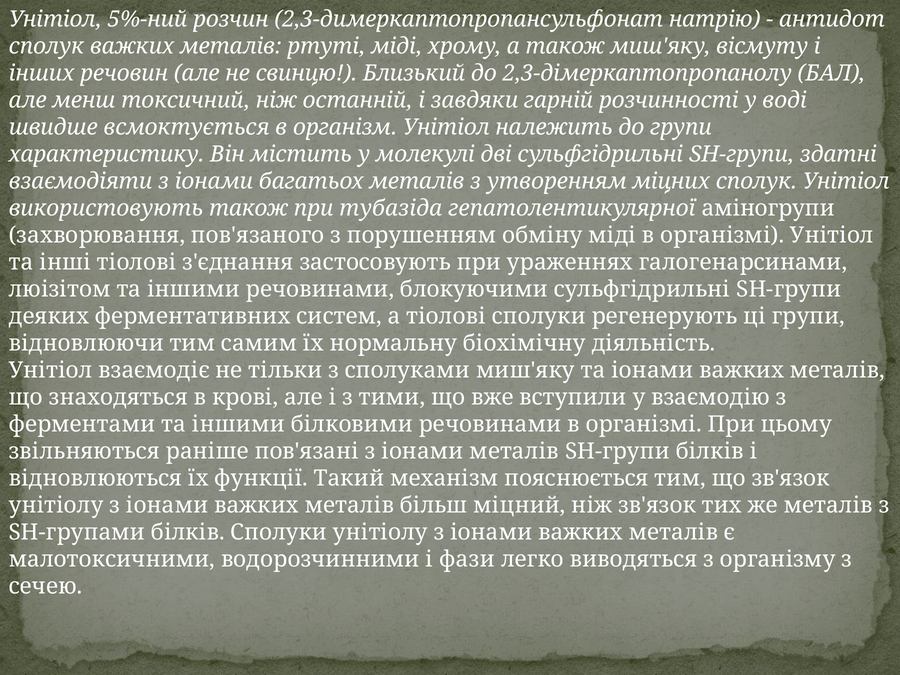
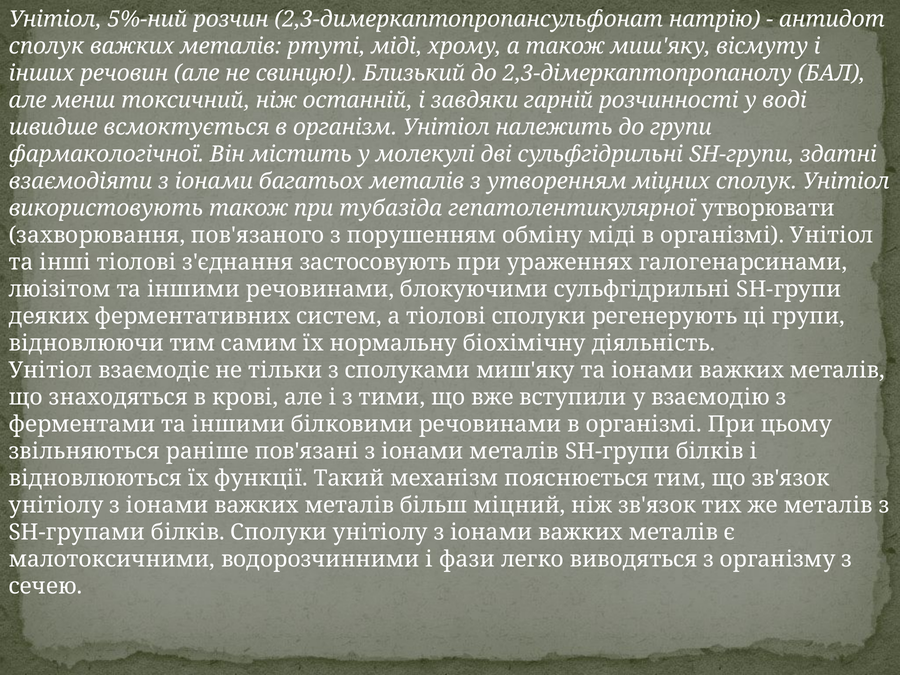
характеристику: характеристику -> фармакологічної (106, 154)
аміногрупи: аміногрупи -> утворювати (768, 208)
